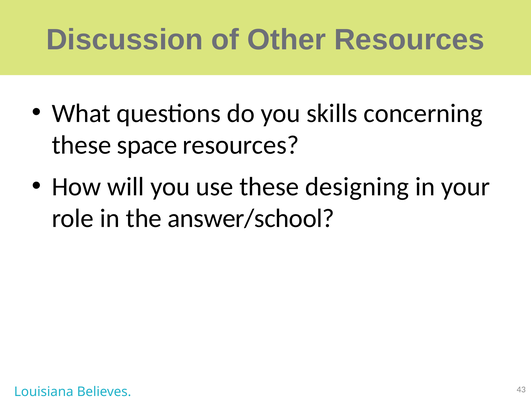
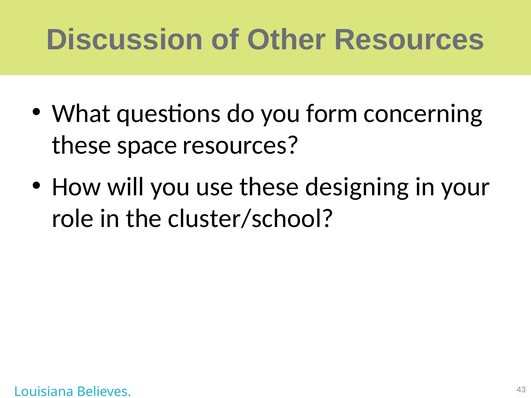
skills: skills -> form (332, 113)
answer/school: answer/school -> cluster/school (251, 219)
